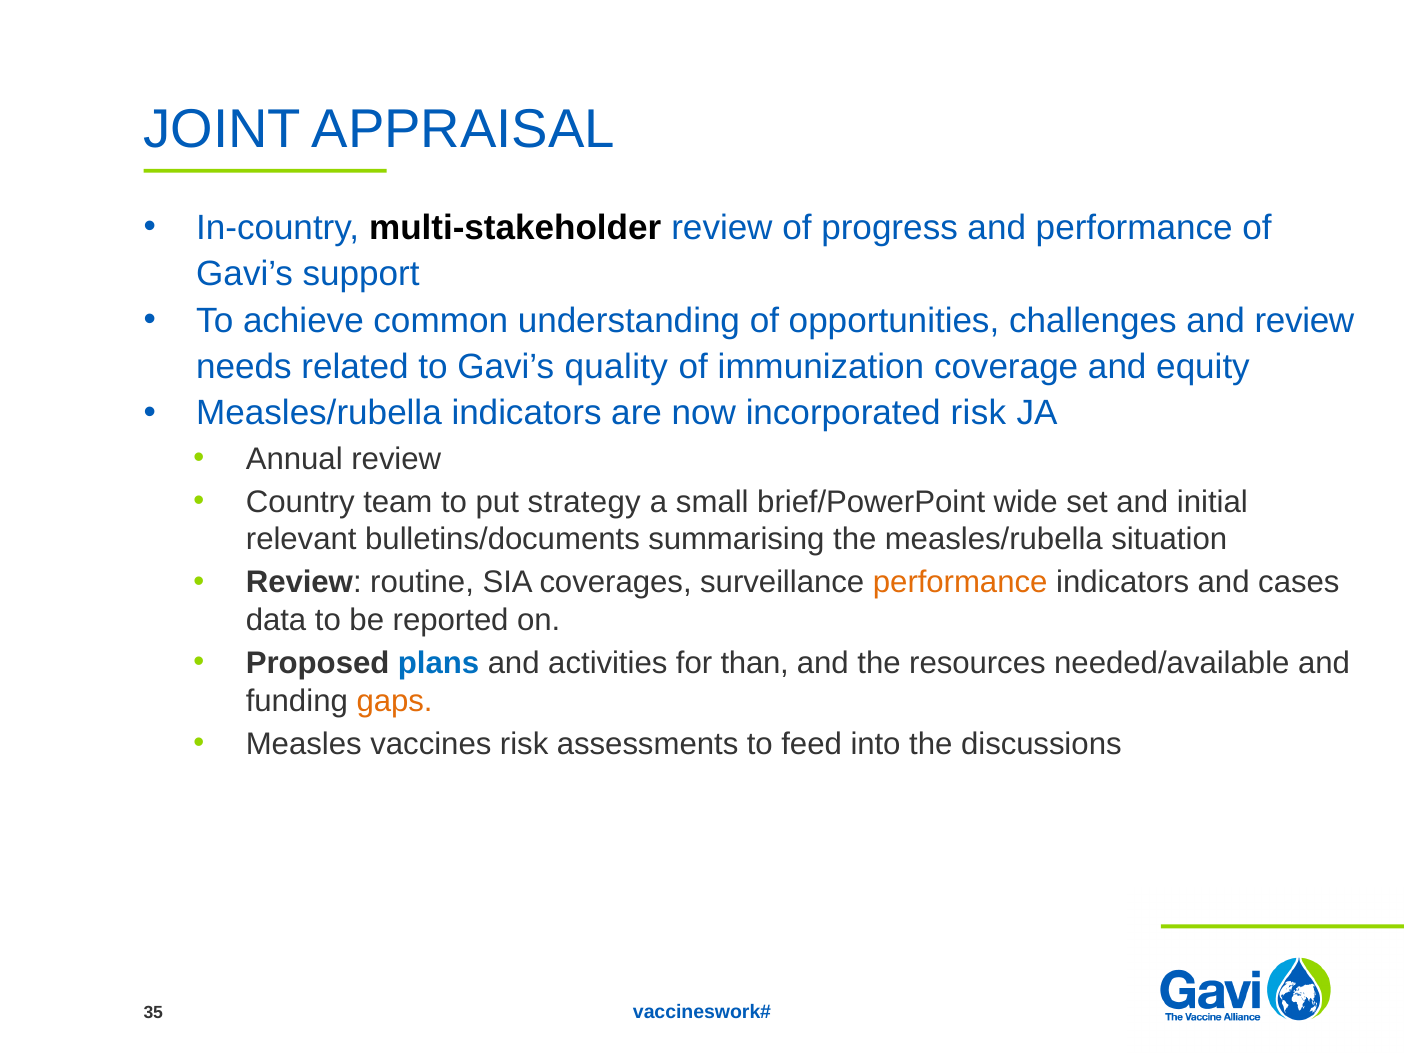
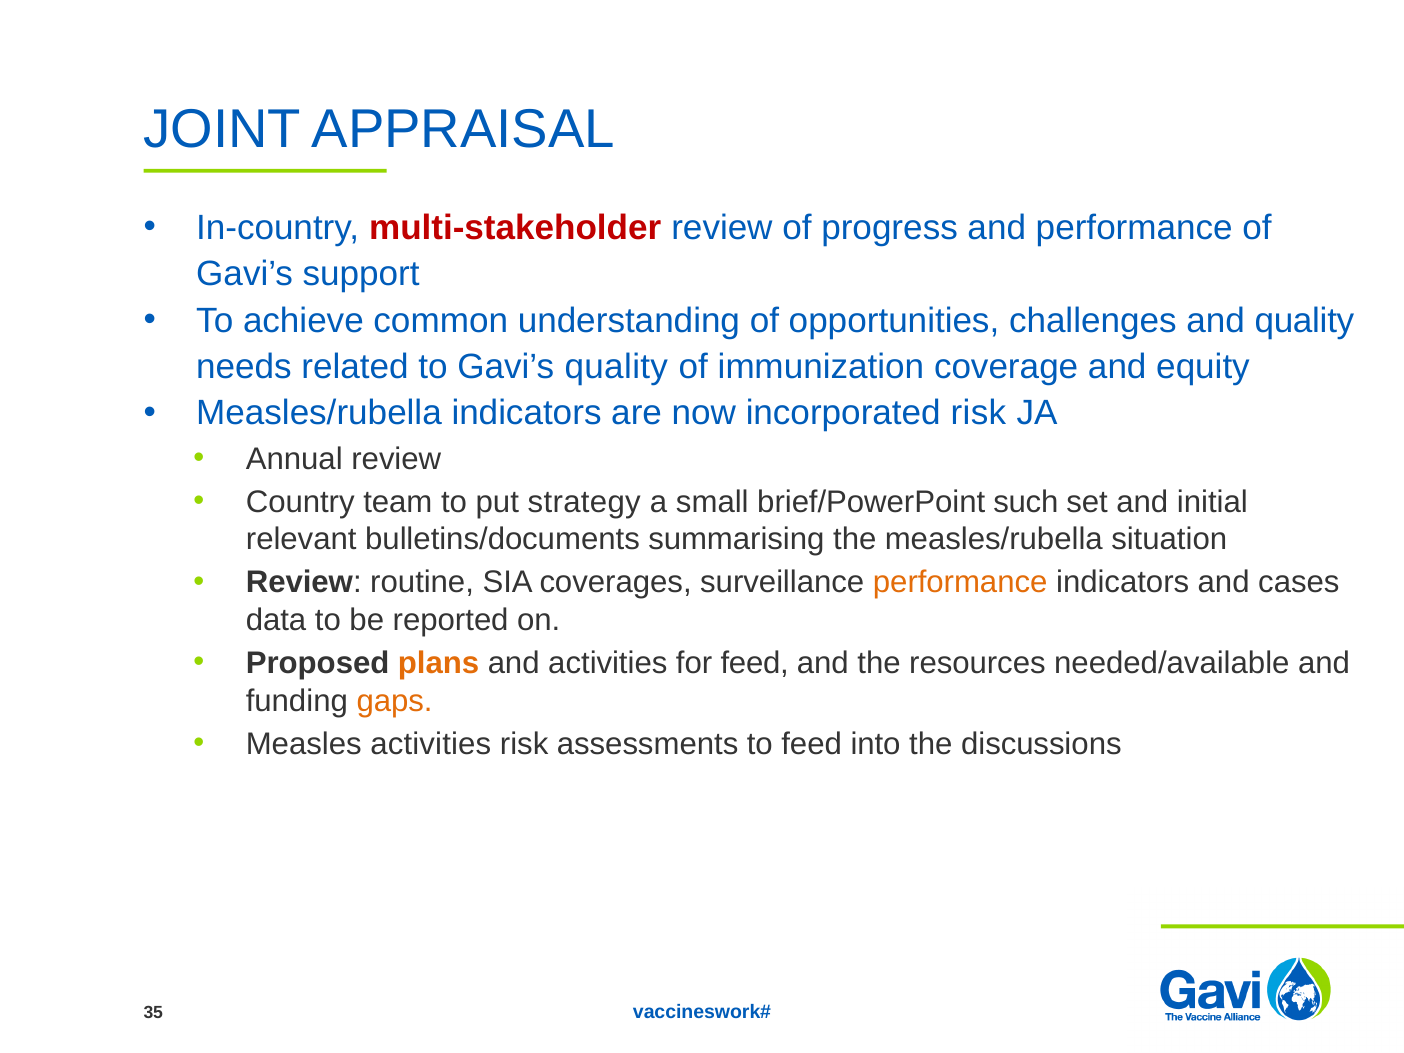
multi-stakeholder colour: black -> red (515, 228)
and review: review -> quality (1304, 321)
wide: wide -> such (1026, 502)
plans colour: blue -> orange (439, 663)
for than: than -> feed (755, 663)
Measles vaccines: vaccines -> activities (431, 744)
